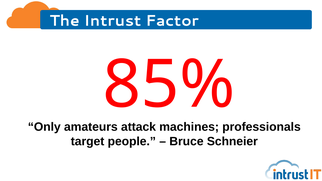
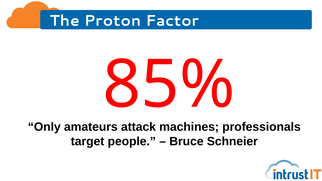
Intrust: Intrust -> Proton (113, 21)
